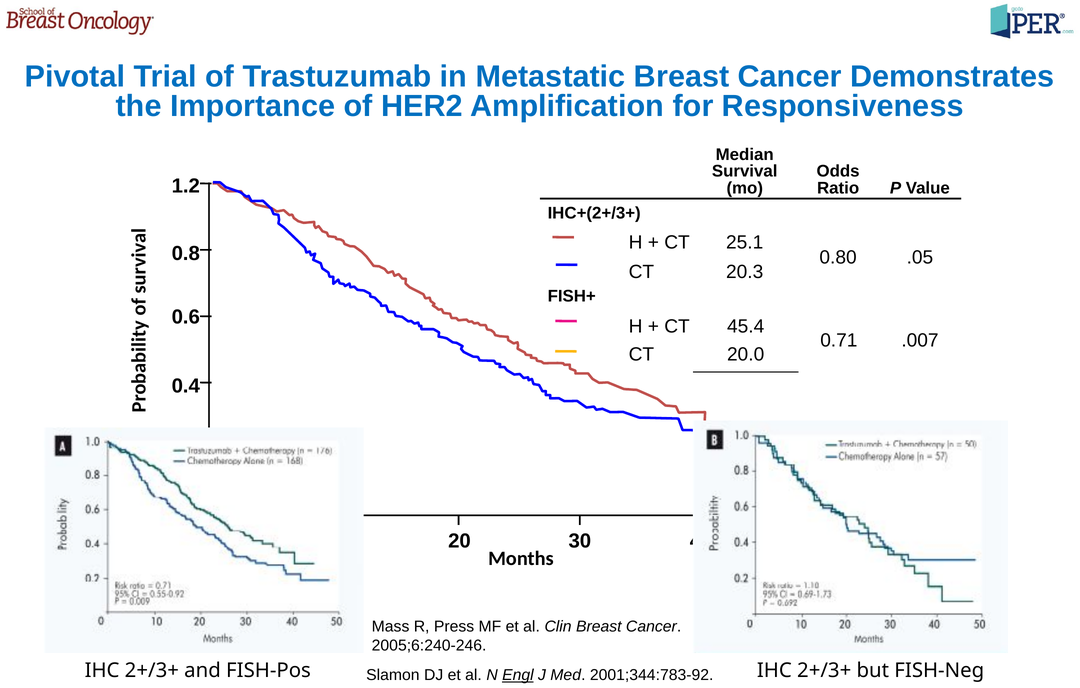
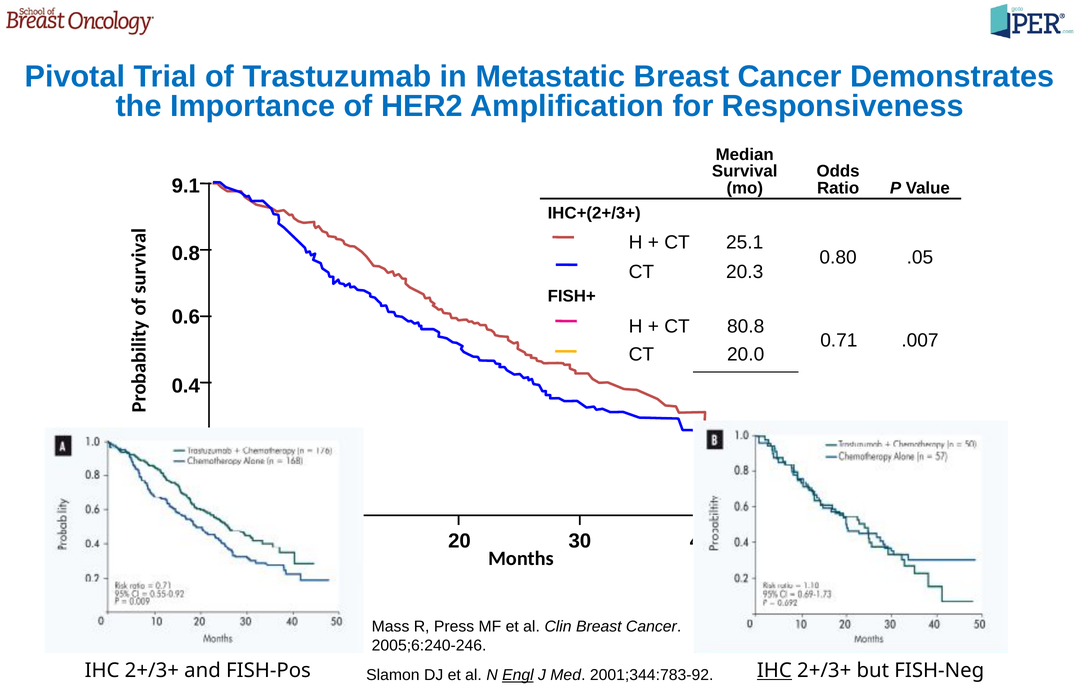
1.2: 1.2 -> 9.1 (186, 186)
45.4: 45.4 -> 80.8 (746, 327)
IHC underline: none -> present (774, 671)
